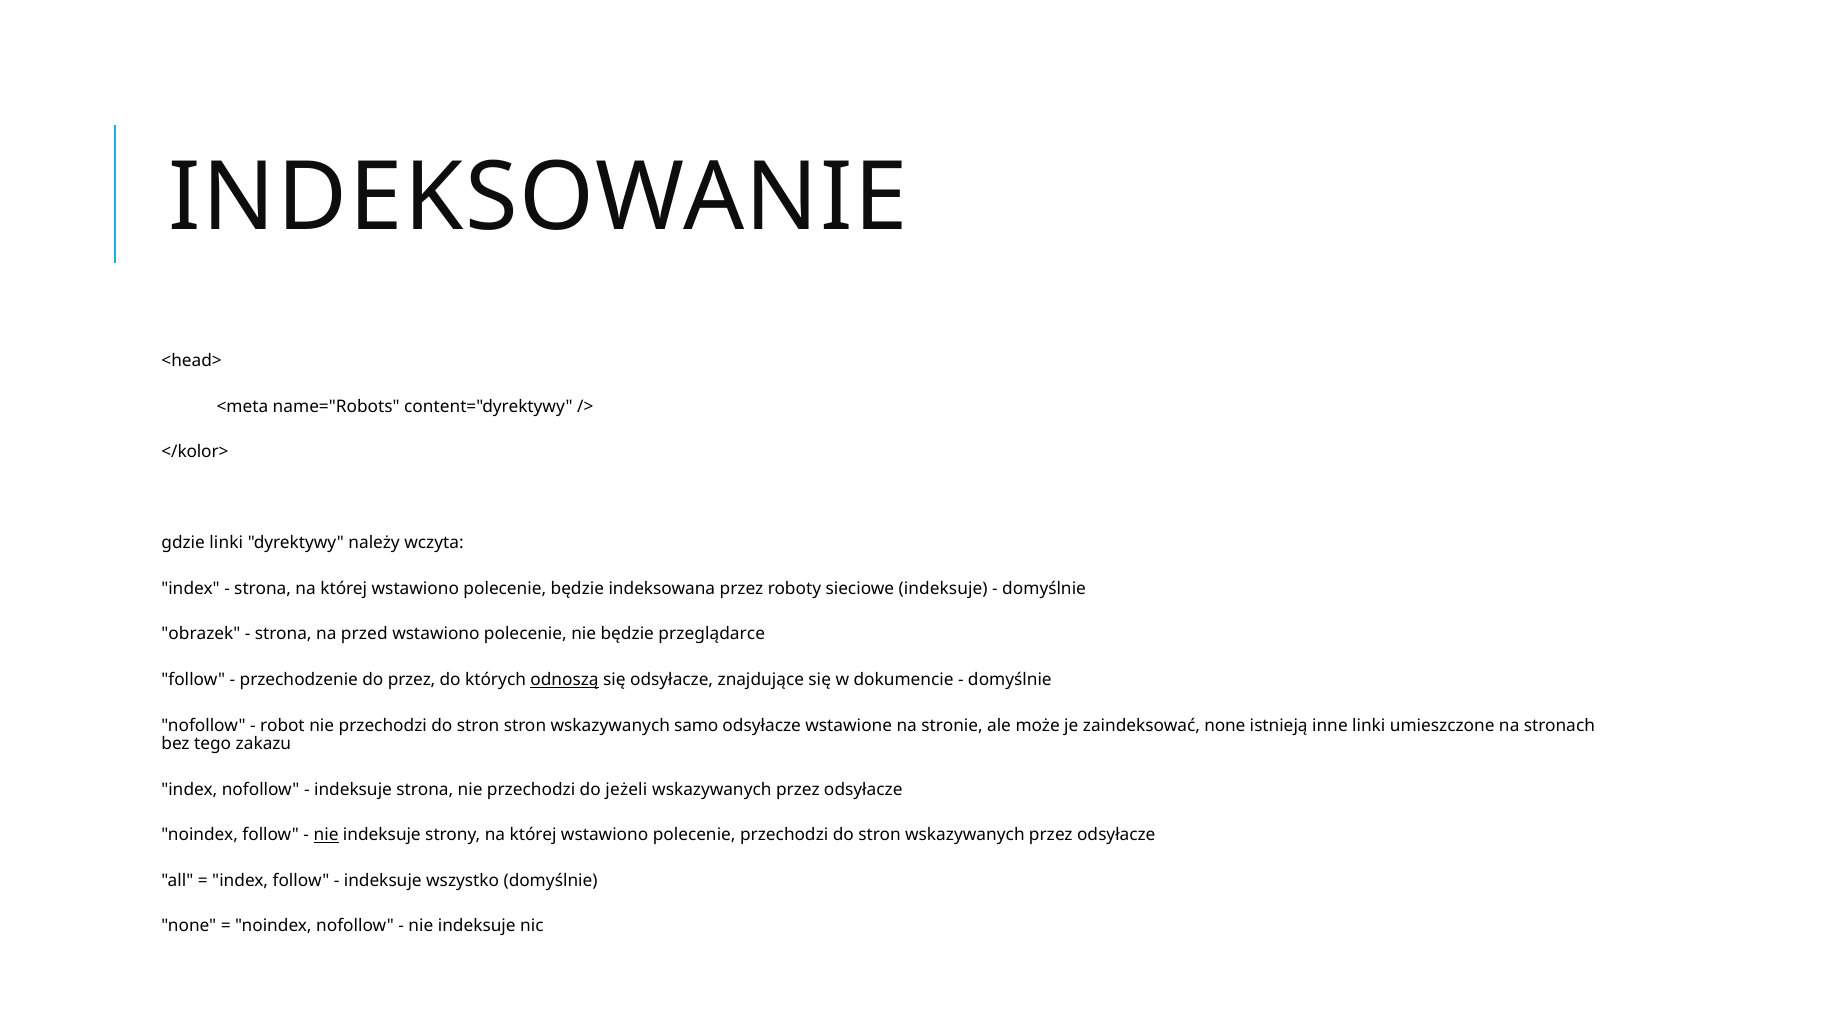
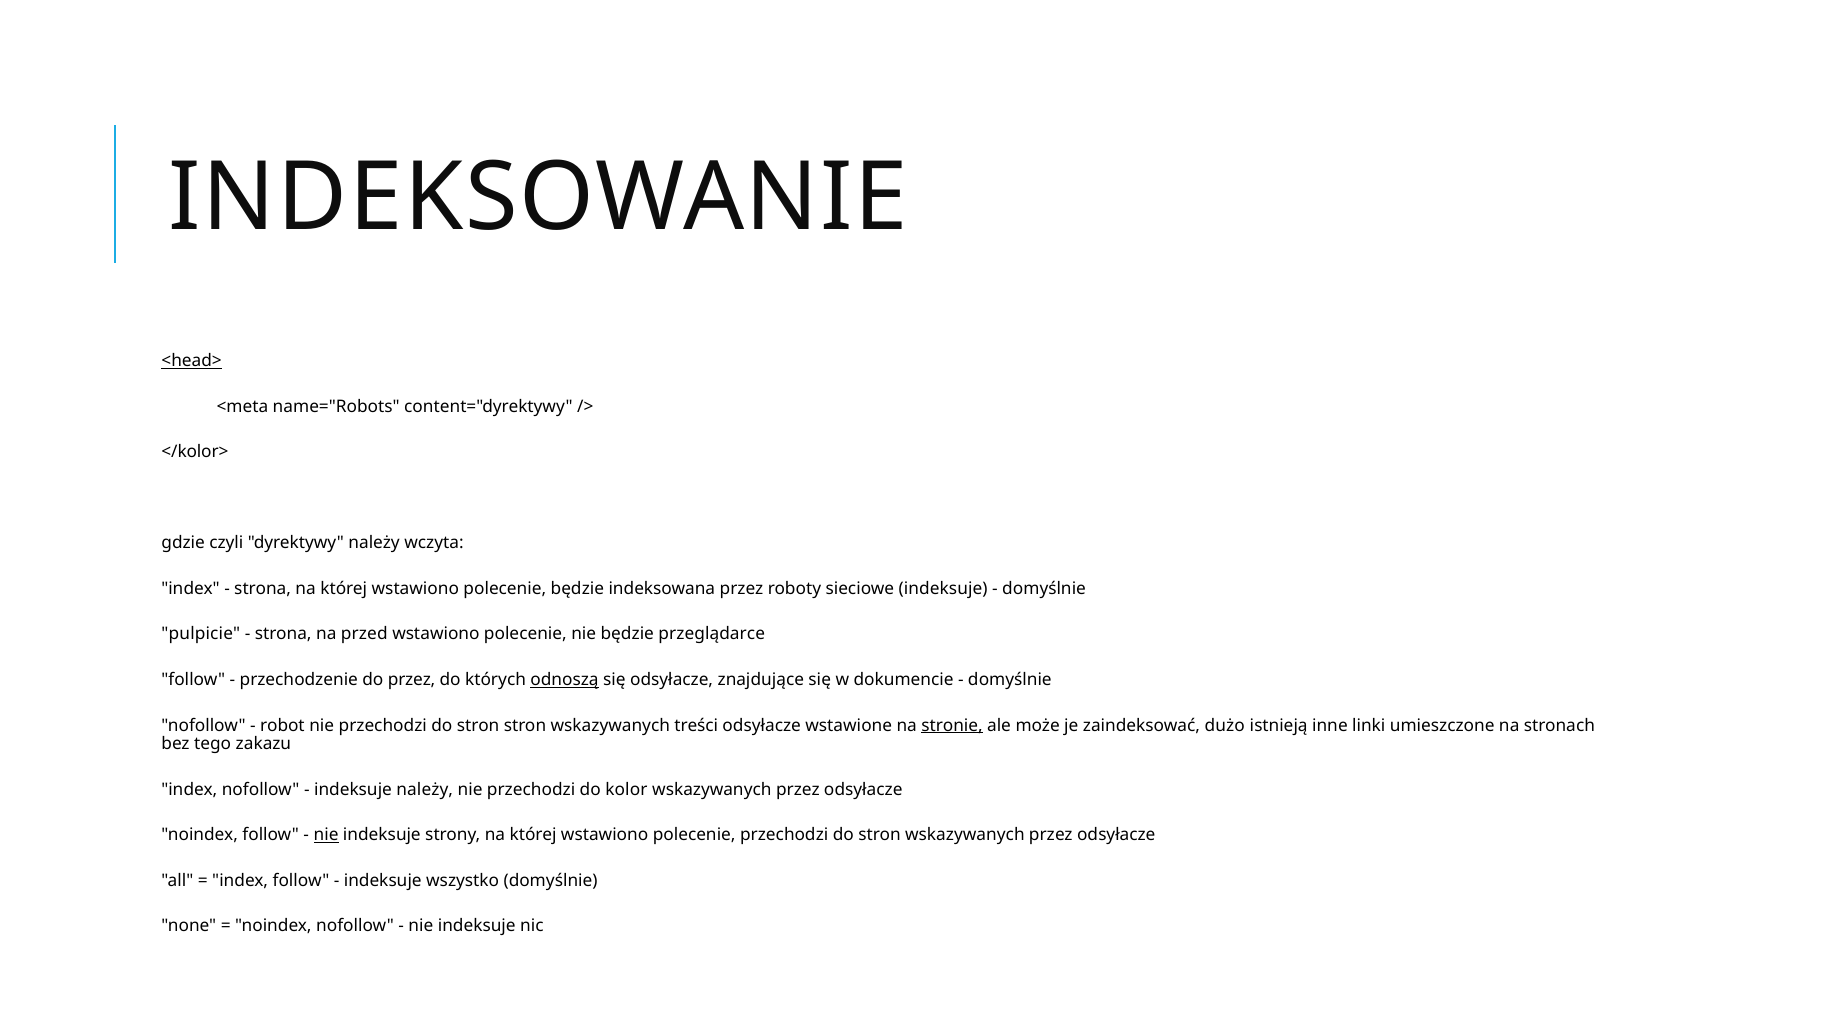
<head> underline: none -> present (192, 361)
gdzie linki: linki -> czyli (226, 543)
obrazek: obrazek -> pulpicie (201, 634)
samo: samo -> treści (696, 725)
stronie underline: none -> present (952, 725)
zaindeksować none: none -> dużo (1225, 725)
indeksuje strona: strona -> należy (425, 790)
jeżeli: jeżeli -> kolor (626, 790)
